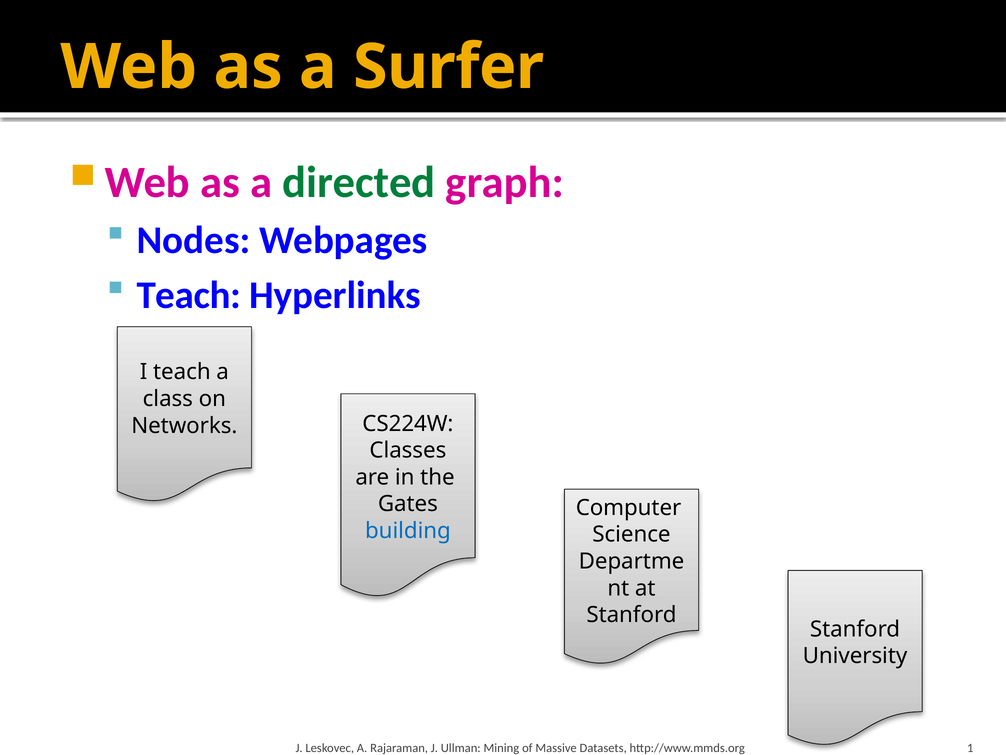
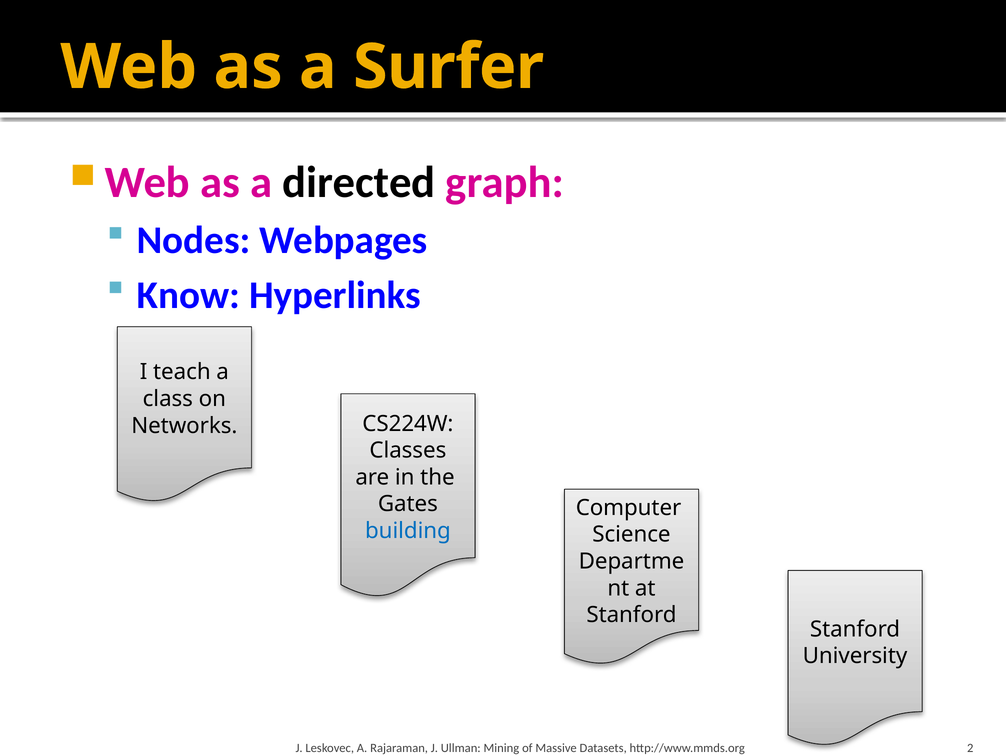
directed colour: green -> black (359, 183)
Teach: Teach -> Know (189, 295)
1: 1 -> 2 (970, 748)
